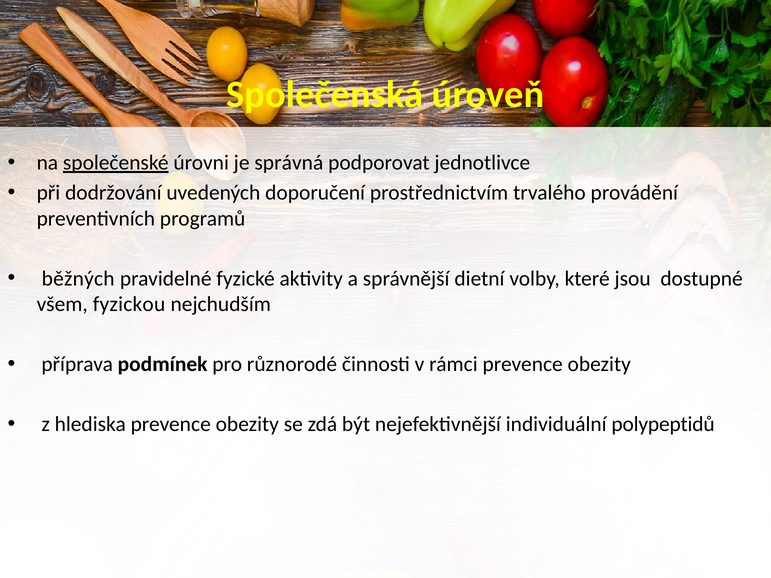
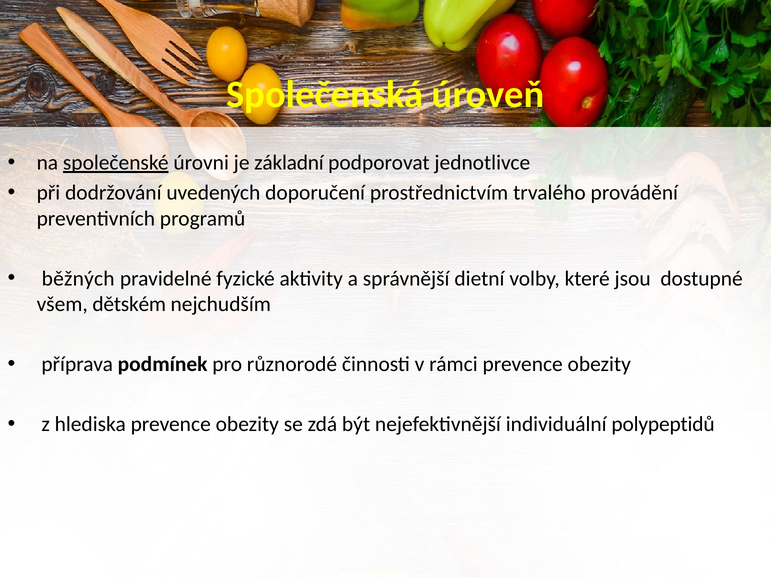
správná: správná -> základní (289, 163)
fyzickou: fyzickou -> dětském (129, 304)
